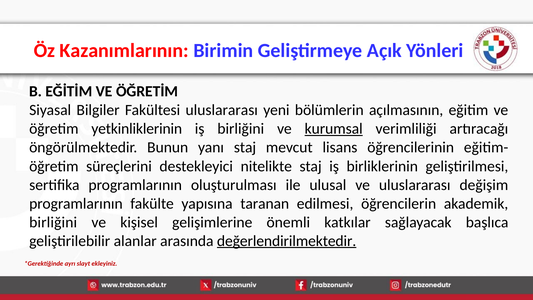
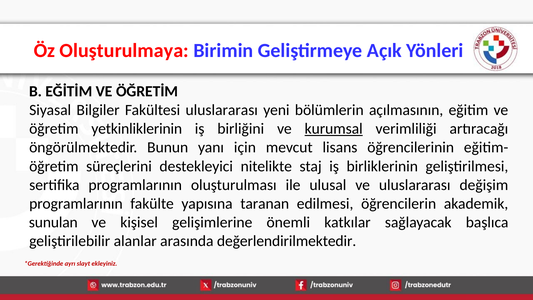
Kazanımlarının: Kazanımlarının -> Oluşturulmaya (124, 50)
yanı staj: staj -> için (245, 147)
birliğini: birliğini -> sunulan (53, 222)
değerlendirilmektedir underline: present -> none (287, 241)
